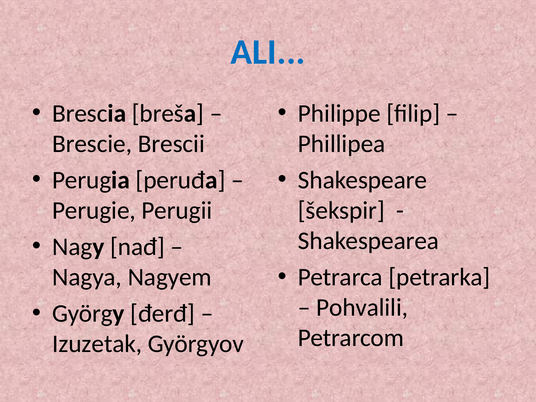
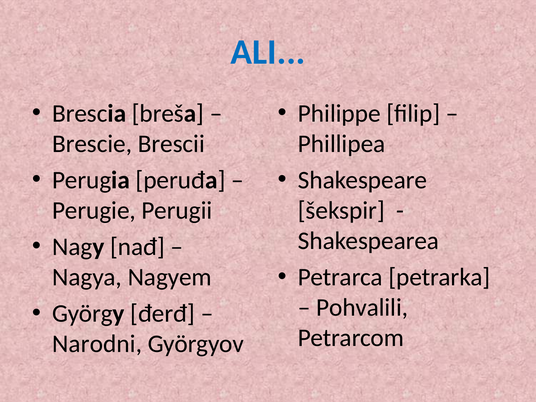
Izuzetak: Izuzetak -> Narodni (97, 344)
